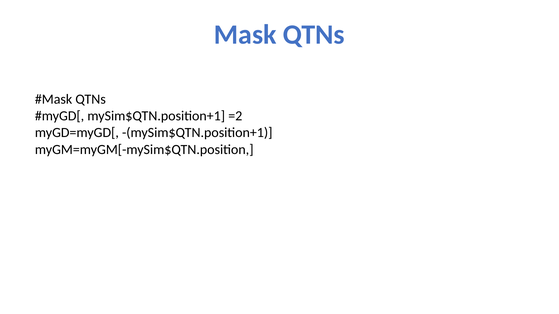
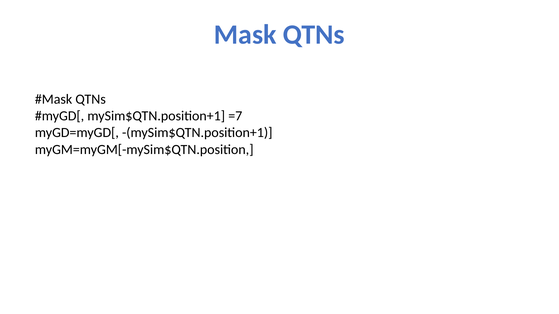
=2: =2 -> =7 (235, 116)
